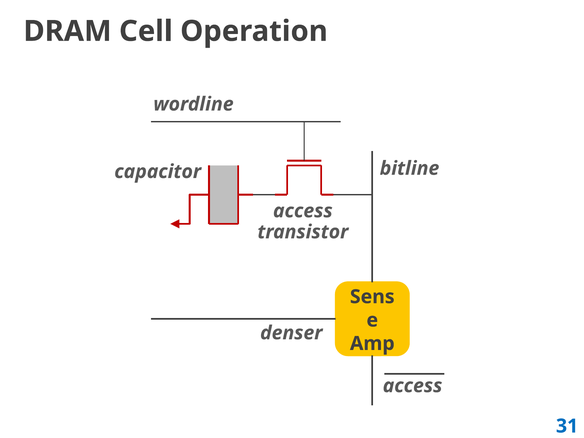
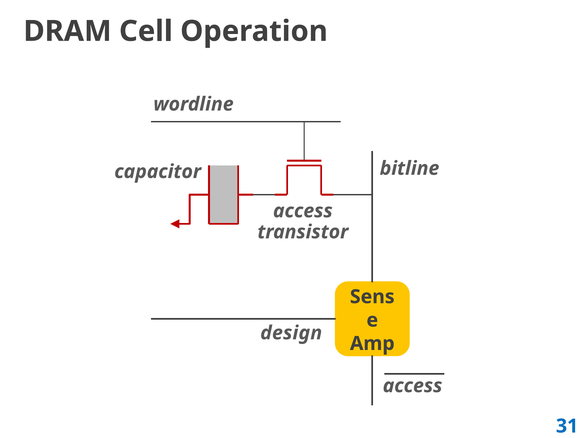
denser: denser -> design (291, 333)
